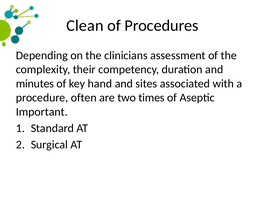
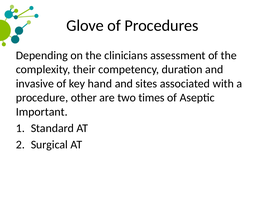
Clean: Clean -> Glove (85, 26)
minutes: minutes -> invasive (35, 84)
often: often -> other (84, 98)
